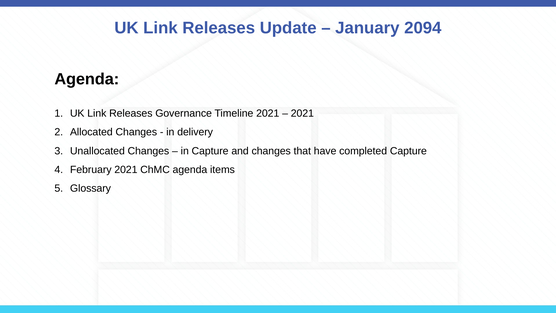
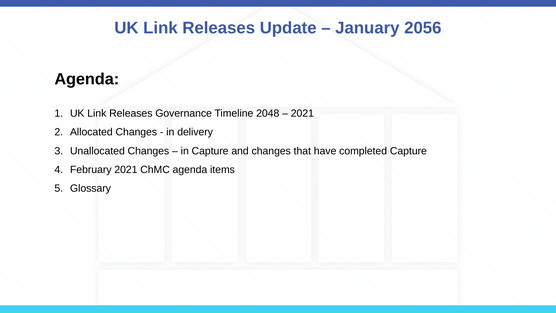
2094: 2094 -> 2056 (423, 28)
Timeline 2021: 2021 -> 2048 (268, 113)
